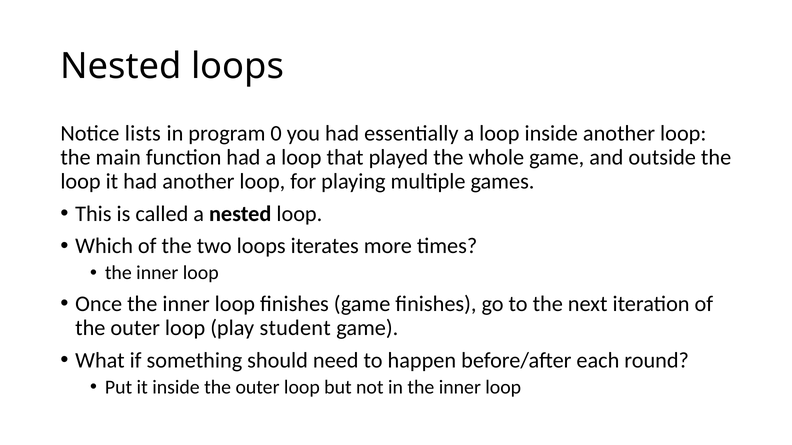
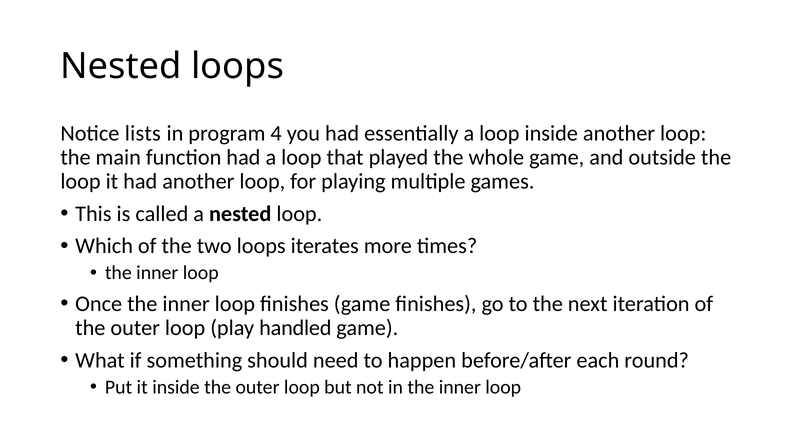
0: 0 -> 4 (276, 133)
student: student -> handled (295, 328)
